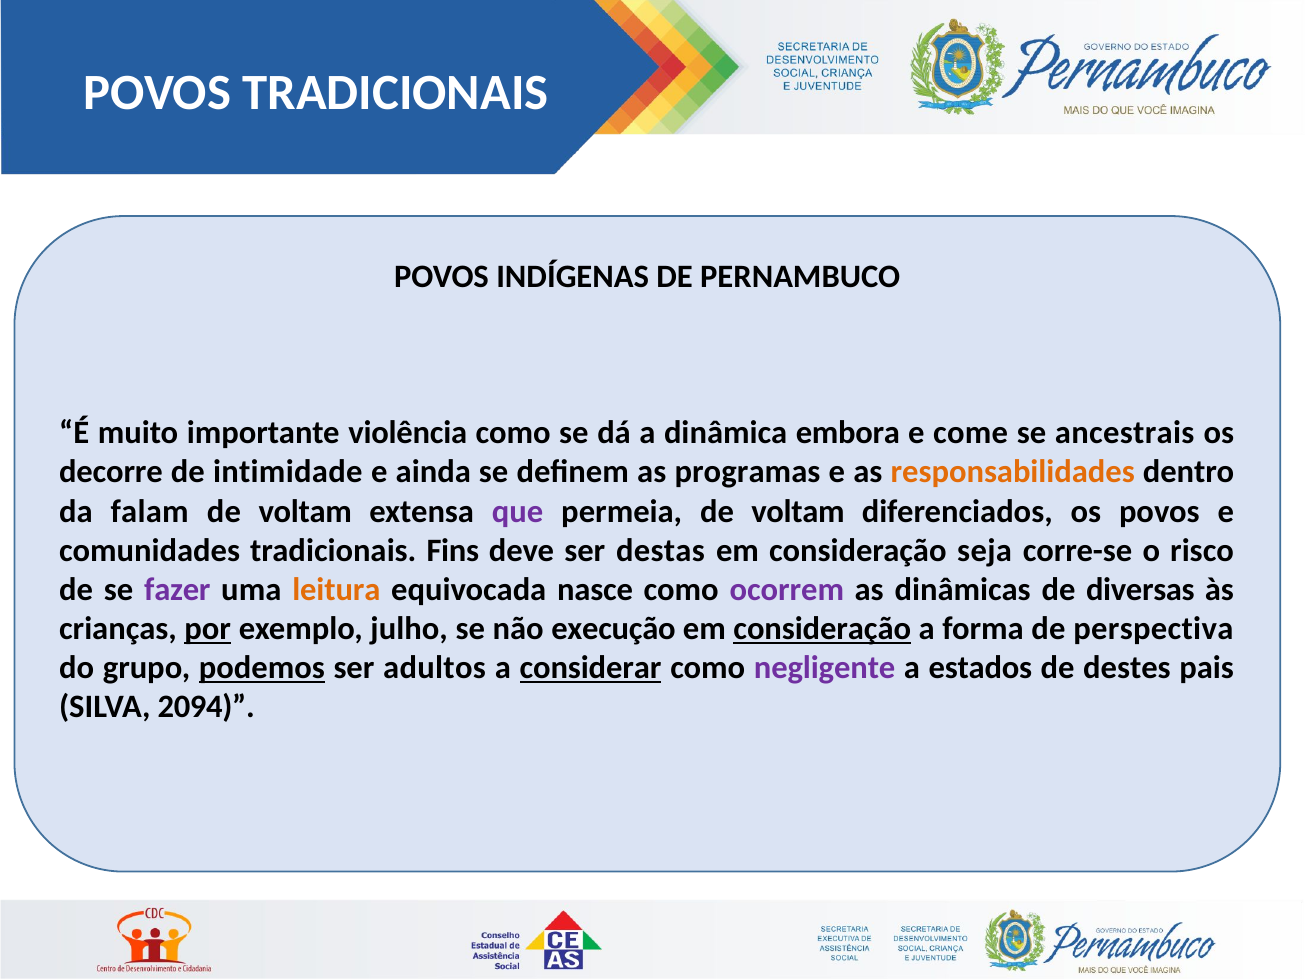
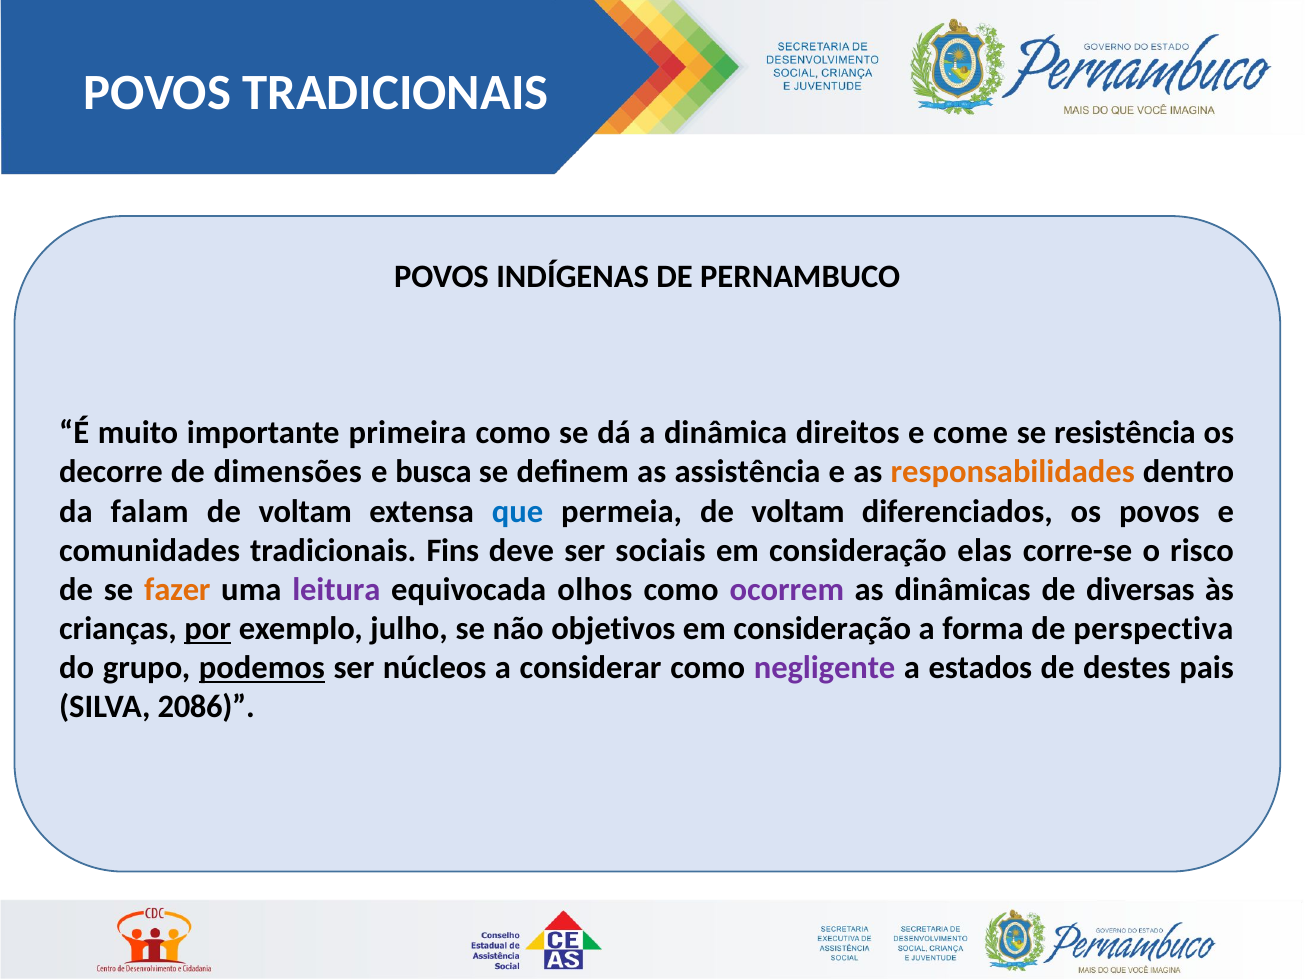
violência: violência -> primeira (407, 433)
embora: embora -> direitos (848, 433)
ancestrais: ancestrais -> resistência (1125, 433)
intimidade: intimidade -> dimensões (288, 472)
ainda: ainda -> busca (433, 472)
programas: programas -> assistência (748, 472)
que colour: purple -> blue (518, 511)
destas: destas -> sociais (661, 550)
seja: seja -> elas (985, 550)
fazer colour: purple -> orange (177, 589)
leitura colour: orange -> purple (336, 589)
nasce: nasce -> olhos (595, 589)
execução: execução -> objetivos (613, 629)
consideração underline: present -> none (822, 629)
adultos: adultos -> núcleos (435, 668)
considerar underline: present -> none (591, 668)
2094: 2094 -> 2086 (206, 707)
